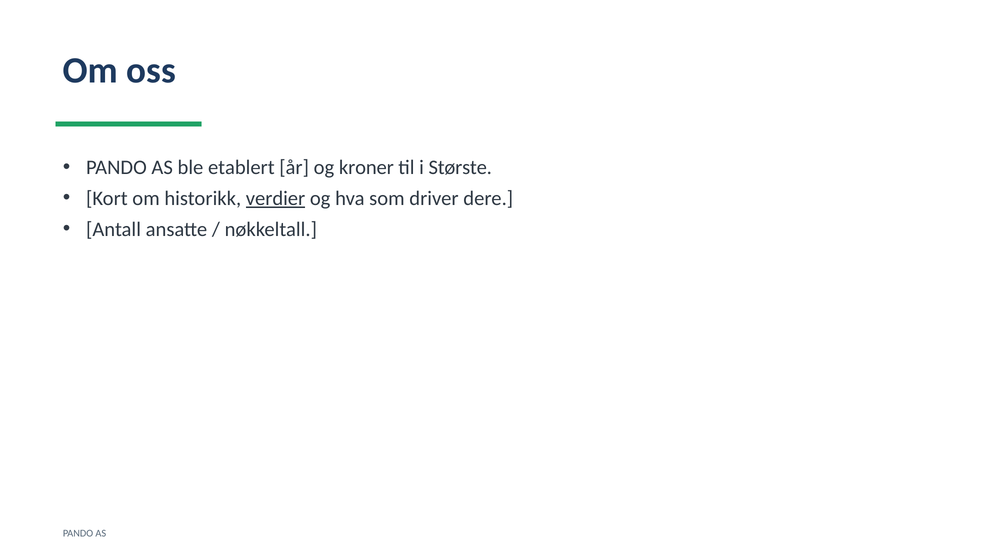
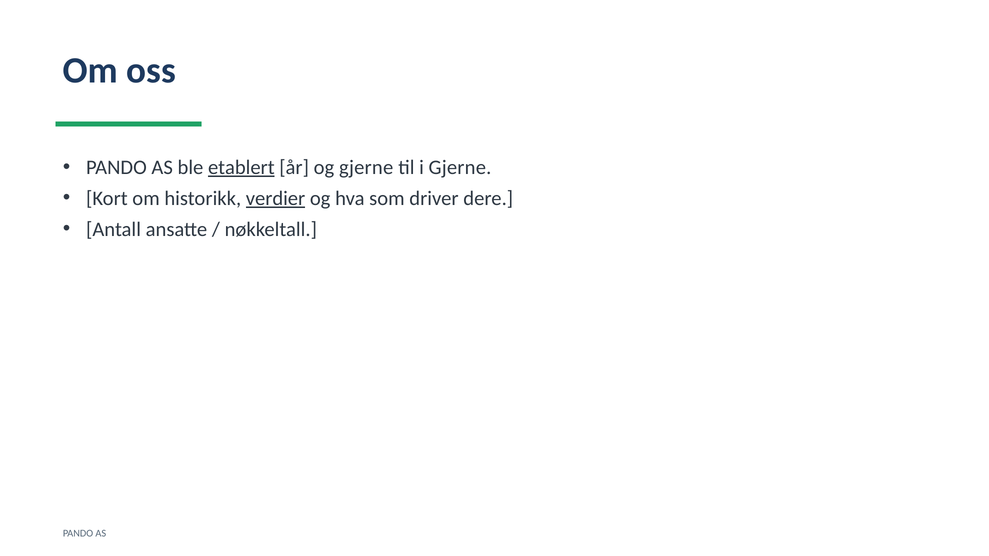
etablert underline: none -> present (241, 168)
og kroner: kroner -> gjerne (366, 168)
i Største: Største -> Gjerne (460, 168)
